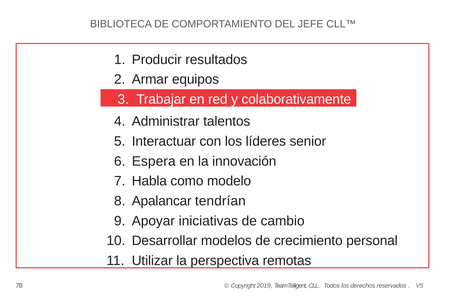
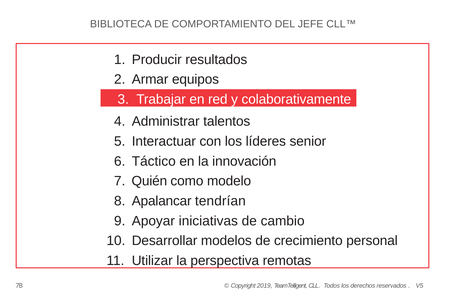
Espera: Espera -> Táctico (154, 161)
Habla: Habla -> Quién (149, 181)
